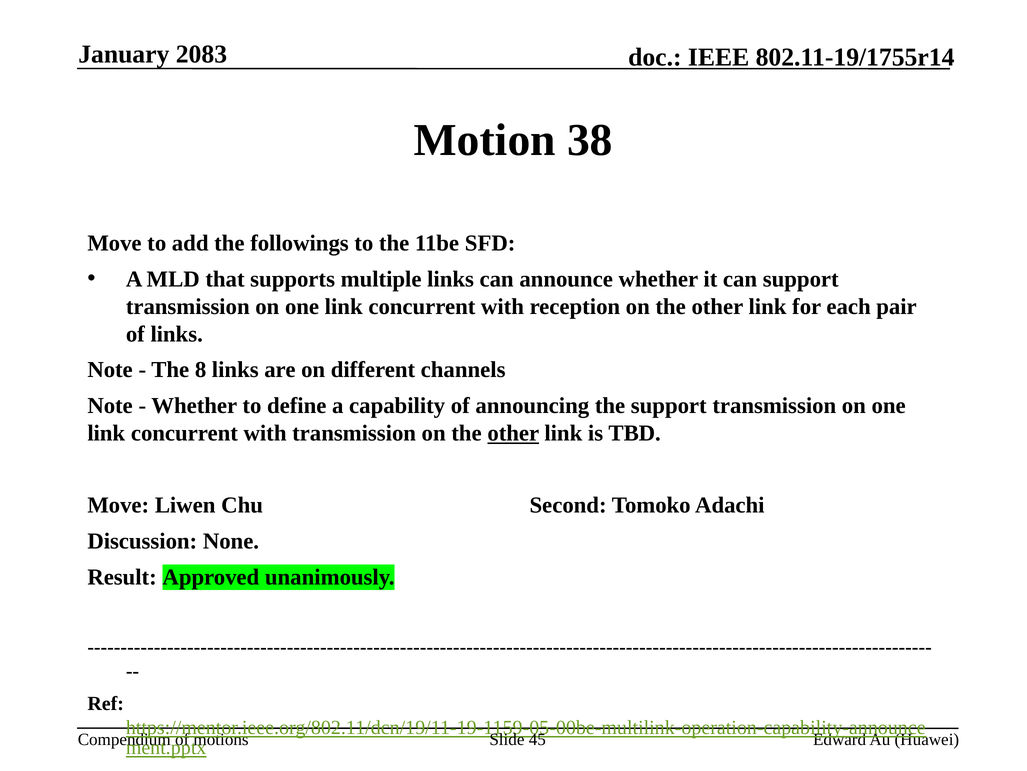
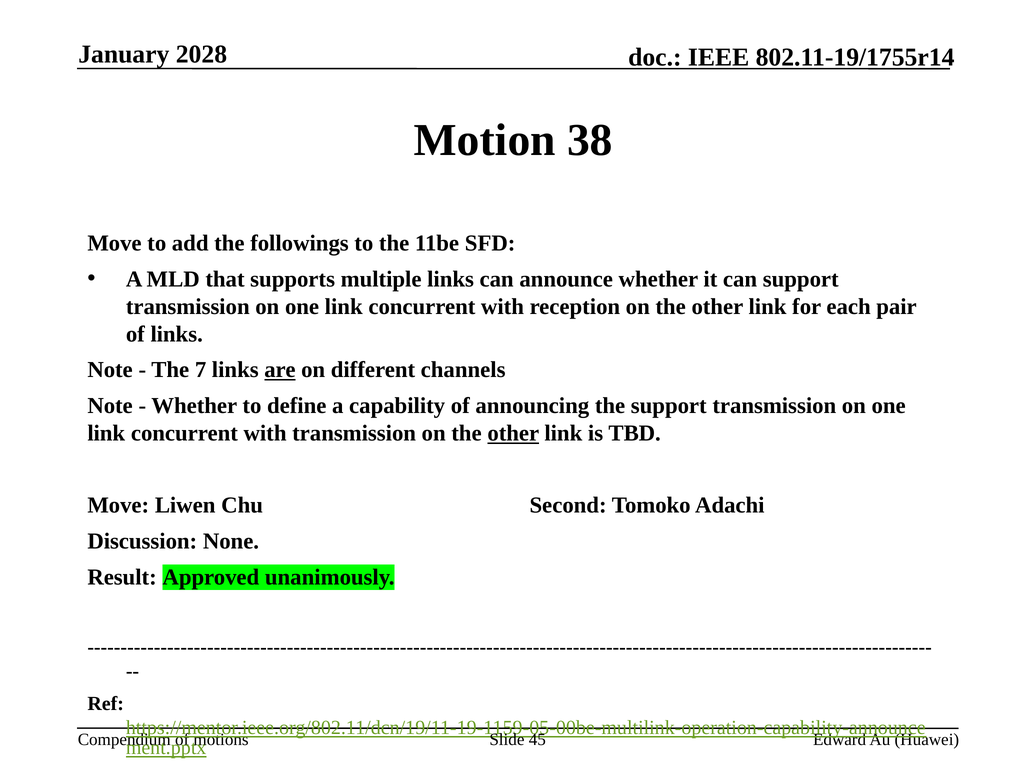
2083: 2083 -> 2028 (201, 54)
8: 8 -> 7 (201, 370)
are underline: none -> present (280, 370)
